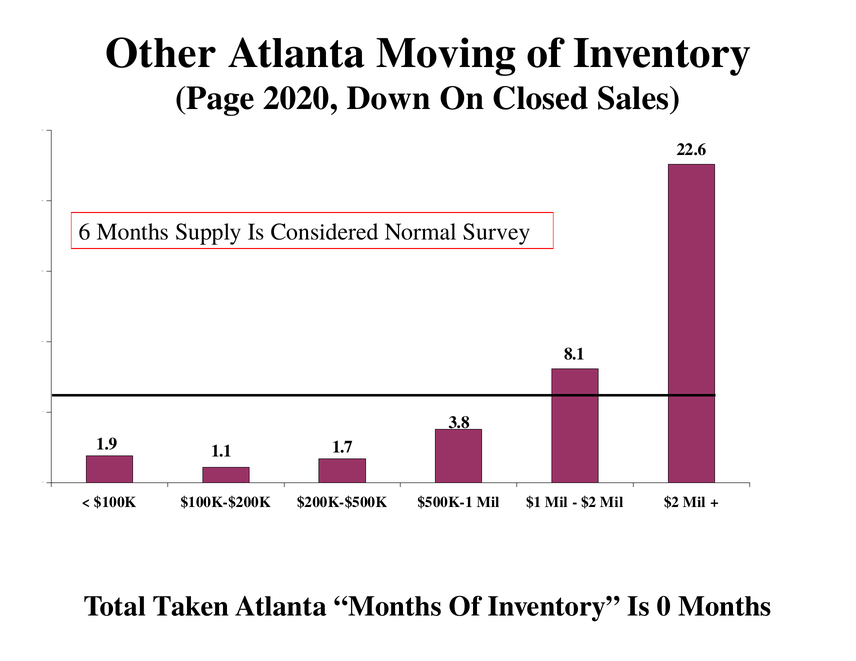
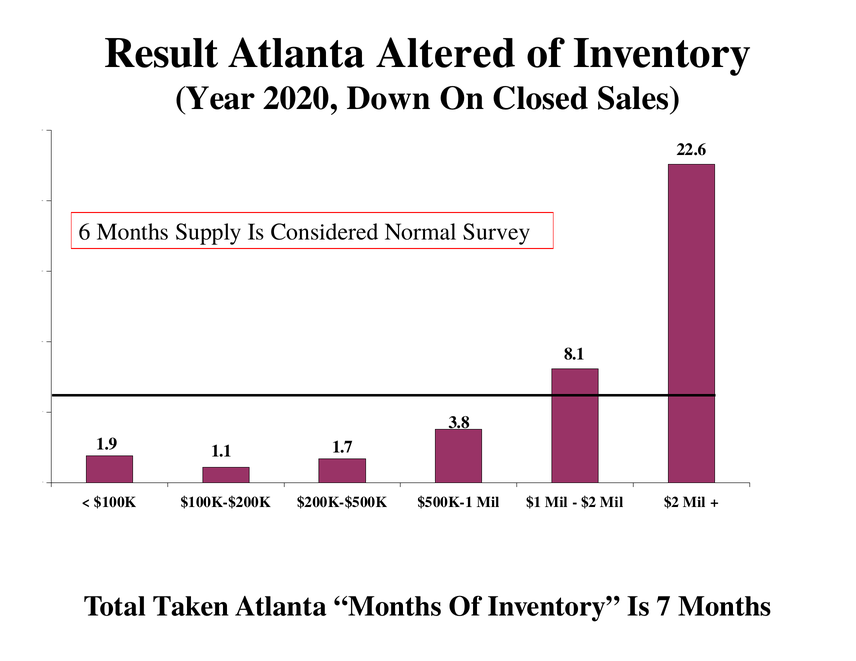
Other: Other -> Result (161, 53)
Moving: Moving -> Altered (446, 53)
Page: Page -> Year (215, 98)
Is 0: 0 -> 7 (664, 607)
